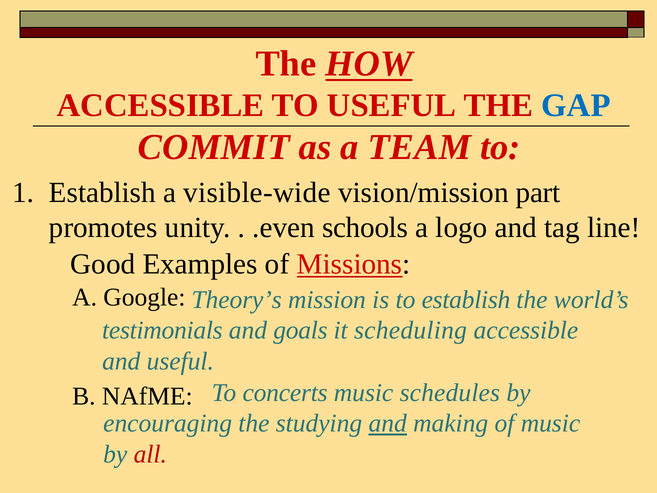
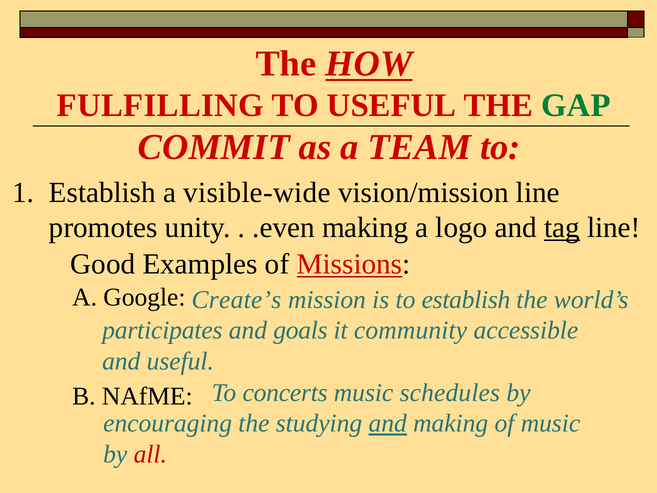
ACCESSIBLE: ACCESSIBLE -> FULFILLING (160, 105)
GAP colour: blue -> green (576, 105)
vision/mission part: part -> line (538, 193)
.even schools: schools -> making (365, 228)
tag underline: none -> present (562, 228)
Theory’s: Theory’s -> Create’s (236, 300)
testimonials: testimonials -> participates (162, 330)
scheduling: scheduling -> community (411, 330)
